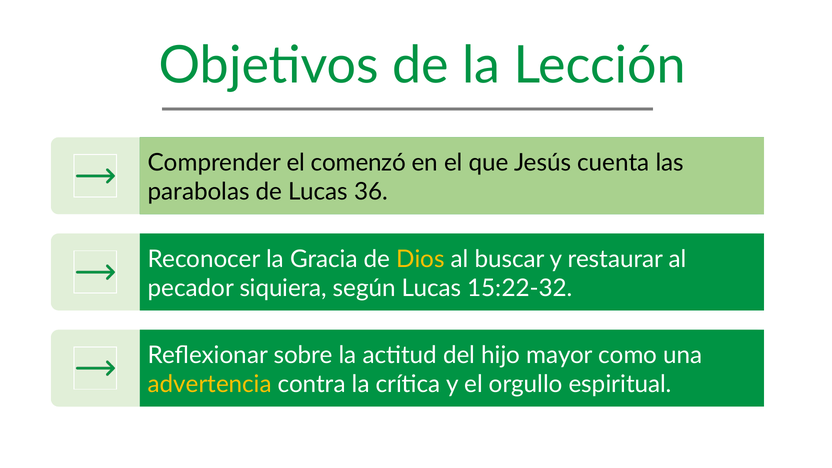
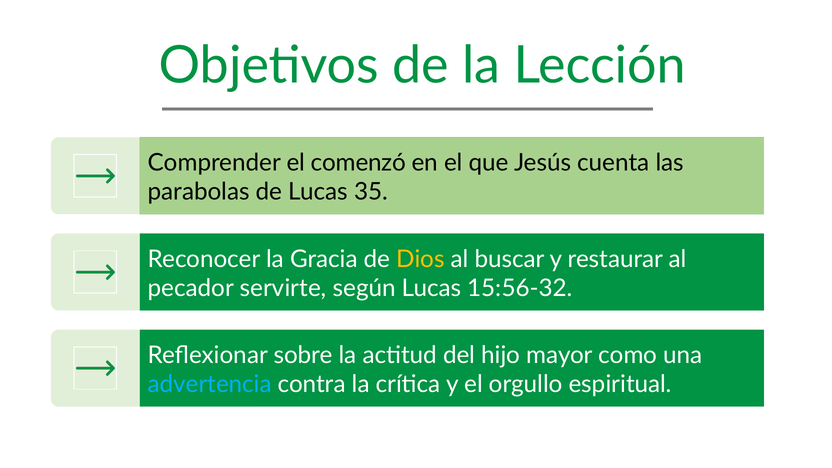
36: 36 -> 35 (371, 192)
siquiera: siquiera -> servirte (283, 288)
15:22-32: 15:22-32 -> 15:56-32 (520, 288)
advertencia colour: yellow -> light blue (210, 384)
